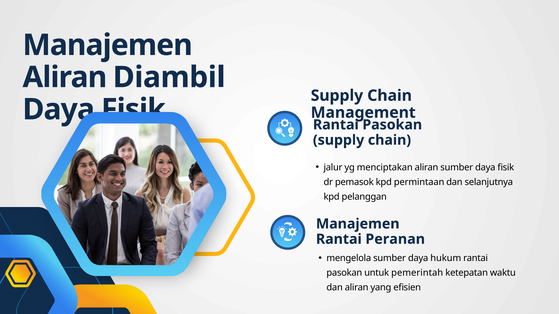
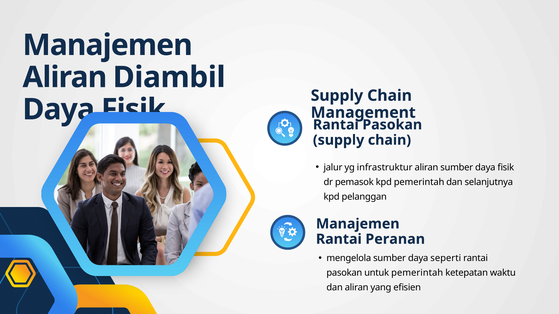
menciptakan: menciptakan -> infrastruktur (385, 168)
kpd permintaan: permintaan -> pemerintah (419, 182)
hukum: hukum -> seperti (446, 259)
